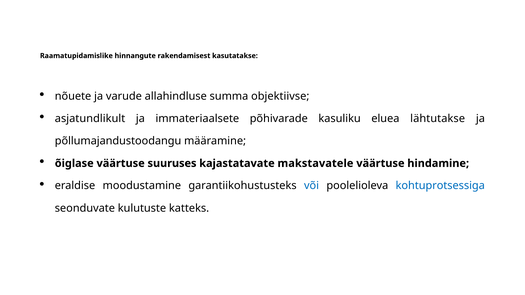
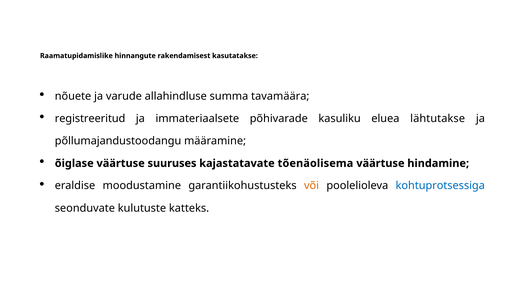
objektiivse: objektiivse -> tavamäära (280, 96)
asjatundlikult: asjatundlikult -> registreeritud (90, 119)
makstavatele: makstavatele -> tõenäolisema (315, 163)
või colour: blue -> orange (312, 186)
